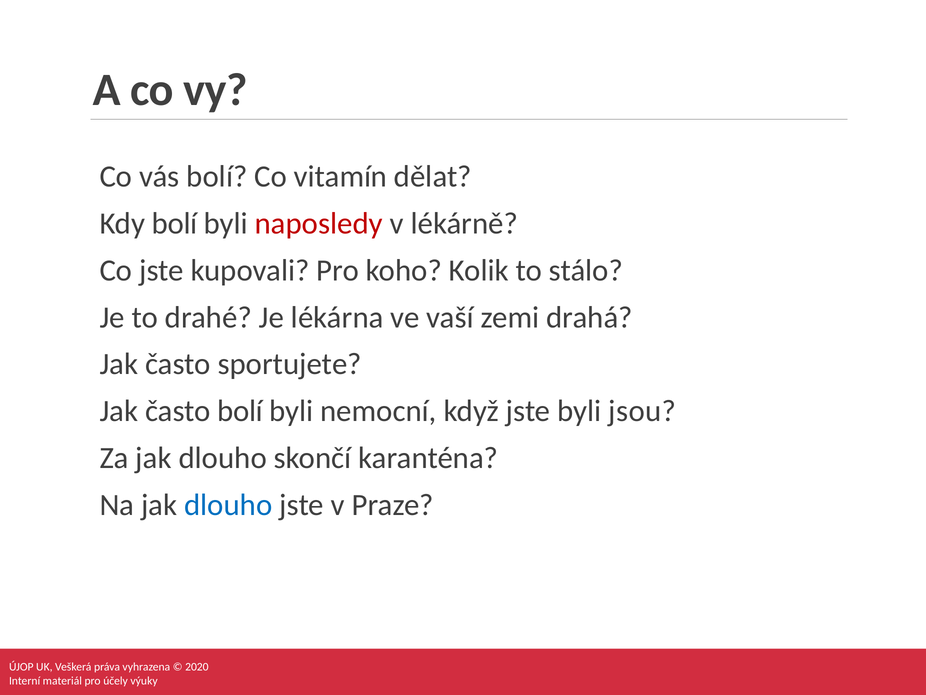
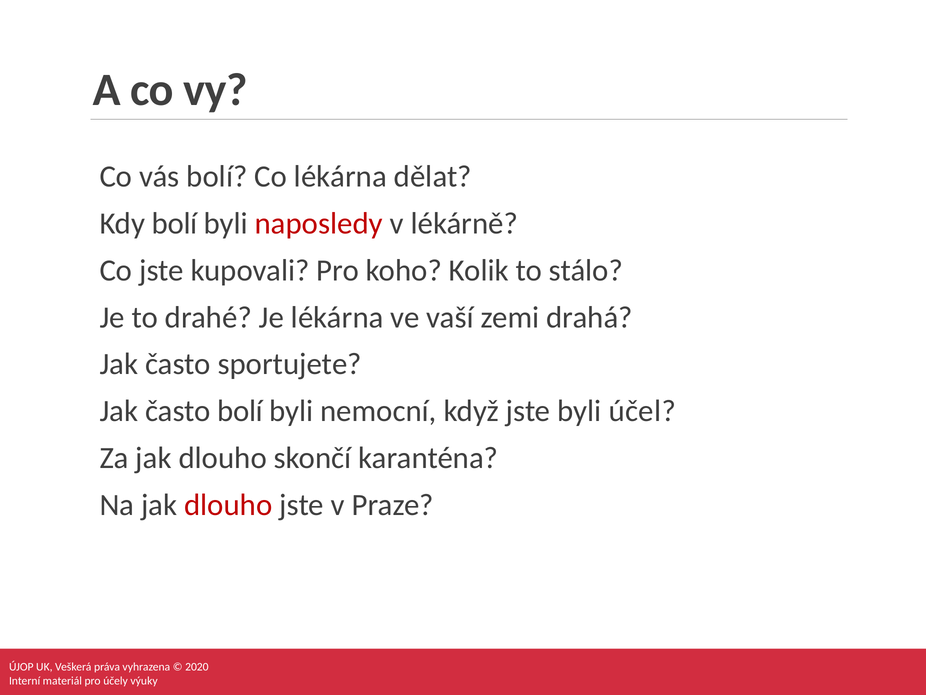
Co vitamín: vitamín -> lékárna (340, 177)
jsou: jsou -> účel (642, 411)
dlouho colour: blue -> red (228, 505)
